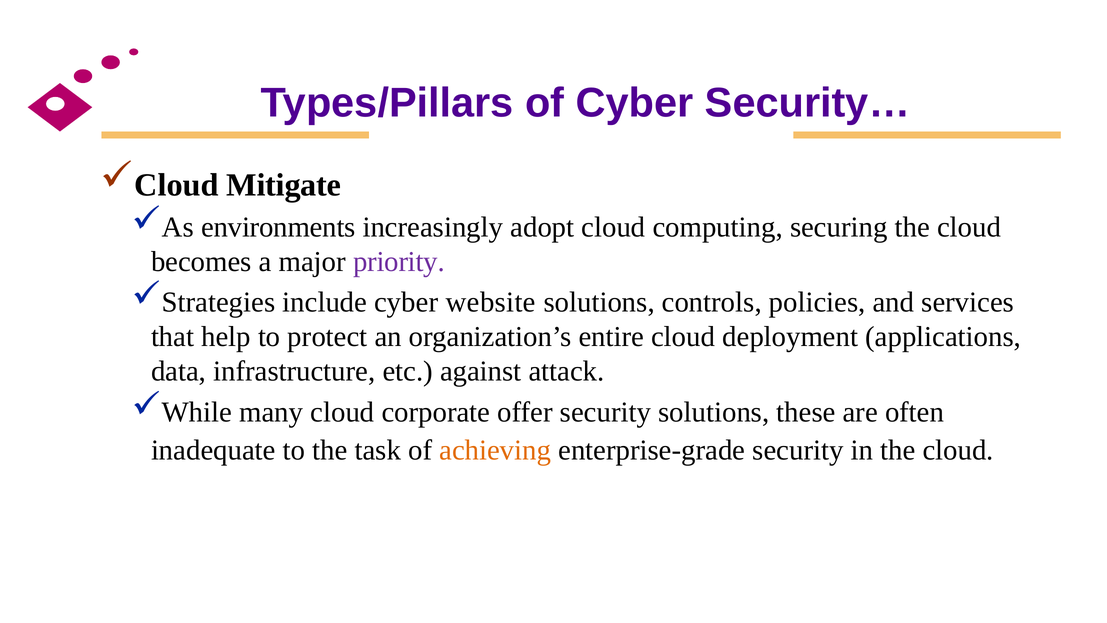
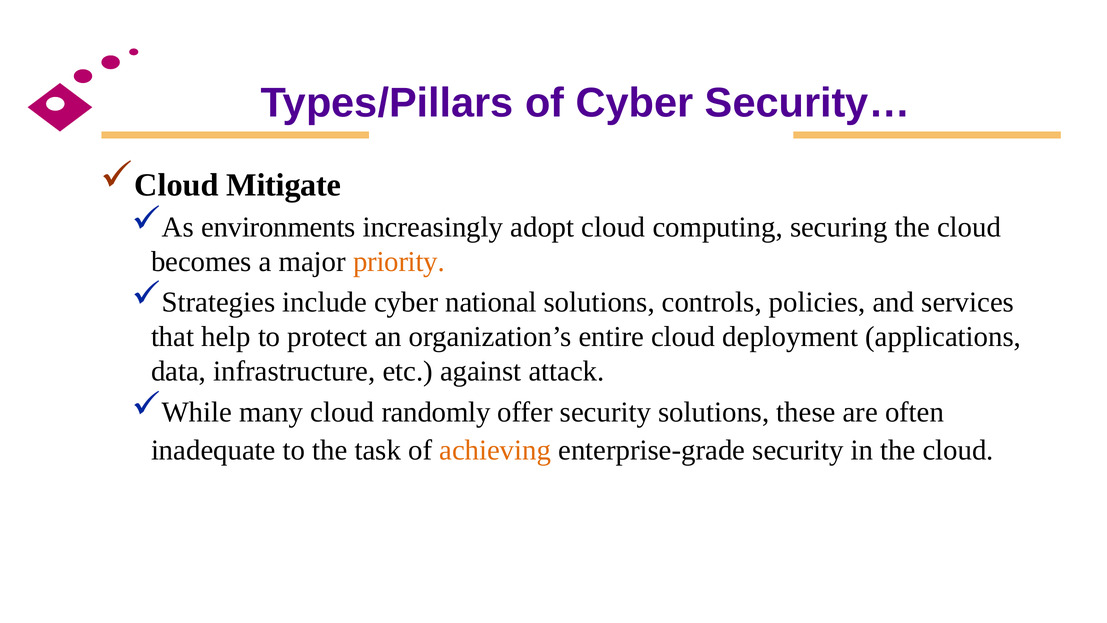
priority colour: purple -> orange (399, 262)
website: website -> national (491, 302)
corporate: corporate -> randomly (436, 412)
